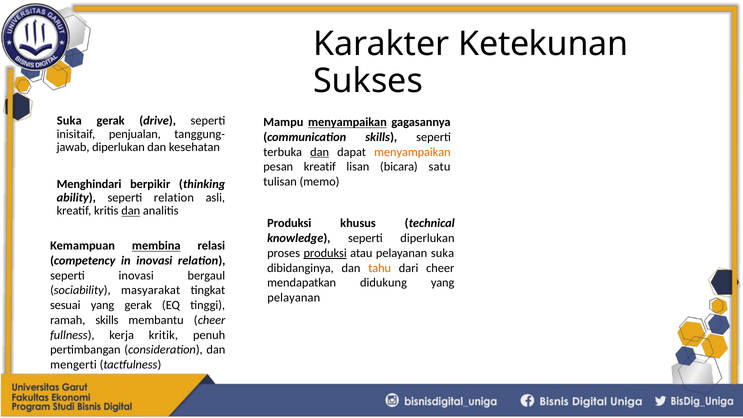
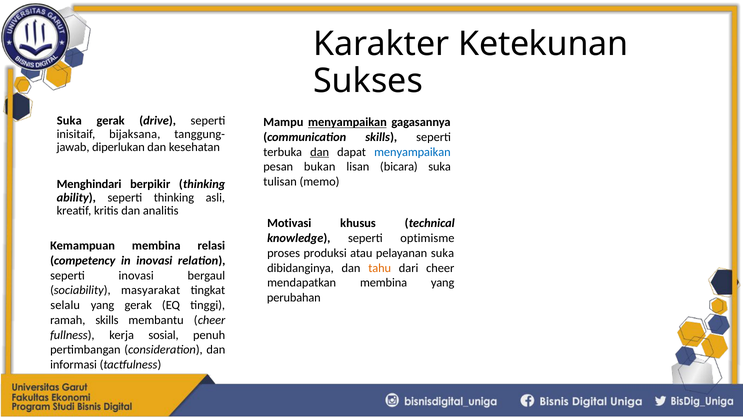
penjualan: penjualan -> bijaksana (135, 134)
menyampaikan colour: orange -> blue (412, 152)
pesan kreatif: kreatif -> bukan (320, 167)
bicara satu: satu -> suka (440, 167)
seperti relation: relation -> thinking (174, 198)
dan underline: present -> none (131, 211)
Produksi: Produksi -> Motivasi (289, 223)
seperti diperlukan: diperlukan -> optimisme (427, 238)
membina underline: present -> none (156, 246)
produksi underline: present -> none (325, 253)
mendapatkan didukung: didukung -> membina (384, 283)
pelayanan: pelayanan -> perubahan (294, 298)
sesuai: sesuai -> selalu (65, 305)
kritik: kritik -> sosial (164, 335)
mengerti: mengerti -> informasi (74, 365)
